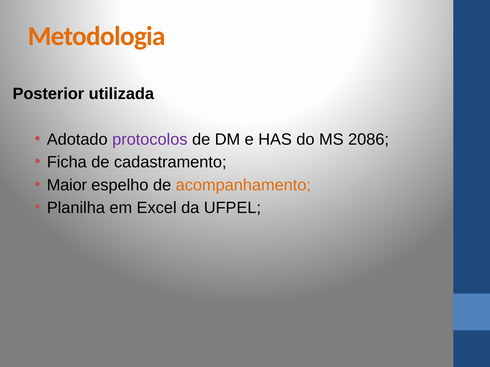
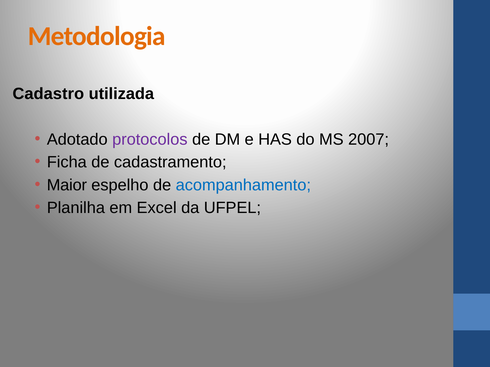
Posterior: Posterior -> Cadastro (48, 94)
2086: 2086 -> 2007 (369, 140)
acompanhamento colour: orange -> blue (243, 185)
